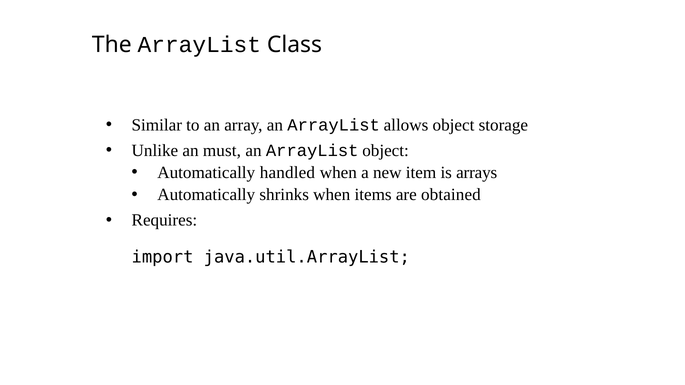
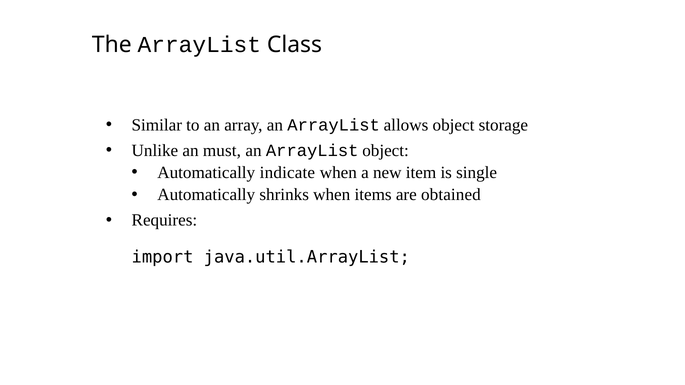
handled: handled -> indicate (287, 173)
arrays: arrays -> single (477, 173)
